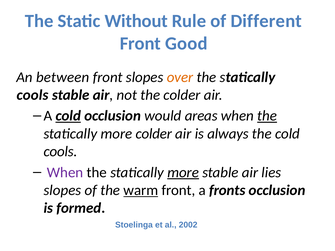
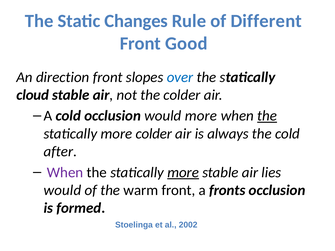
Without: Without -> Changes (136, 21)
between: between -> direction (63, 77)
over colour: orange -> blue (180, 77)
cools: cools -> cloud (33, 95)
cold underline: present -> none (68, 116)
would areas: areas -> more (201, 116)
cools: cools -> after (60, 152)
slopes: slopes -> would (62, 190)
warm underline: present -> none (141, 190)
